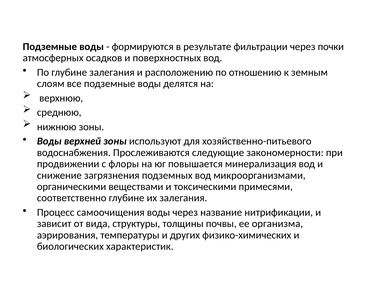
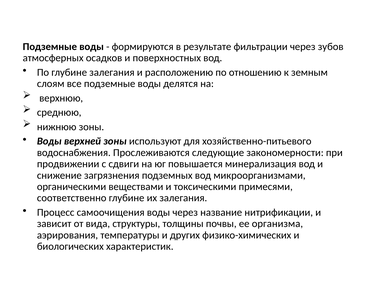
почки: почки -> зубов (331, 47)
флоры: флоры -> сдвиги (124, 164)
